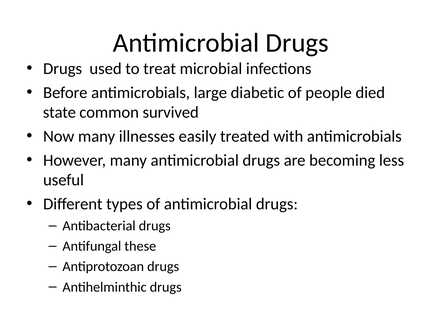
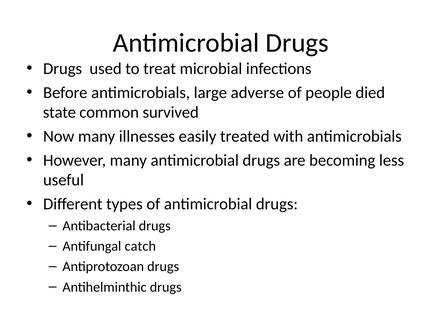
diabetic: diabetic -> adverse (257, 92)
these: these -> catch (140, 246)
